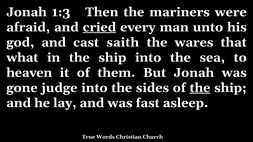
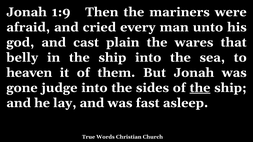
1:3: 1:3 -> 1:9 (61, 12)
cried underline: present -> none (99, 27)
saith: saith -> plain (123, 42)
what: what -> belly (22, 58)
